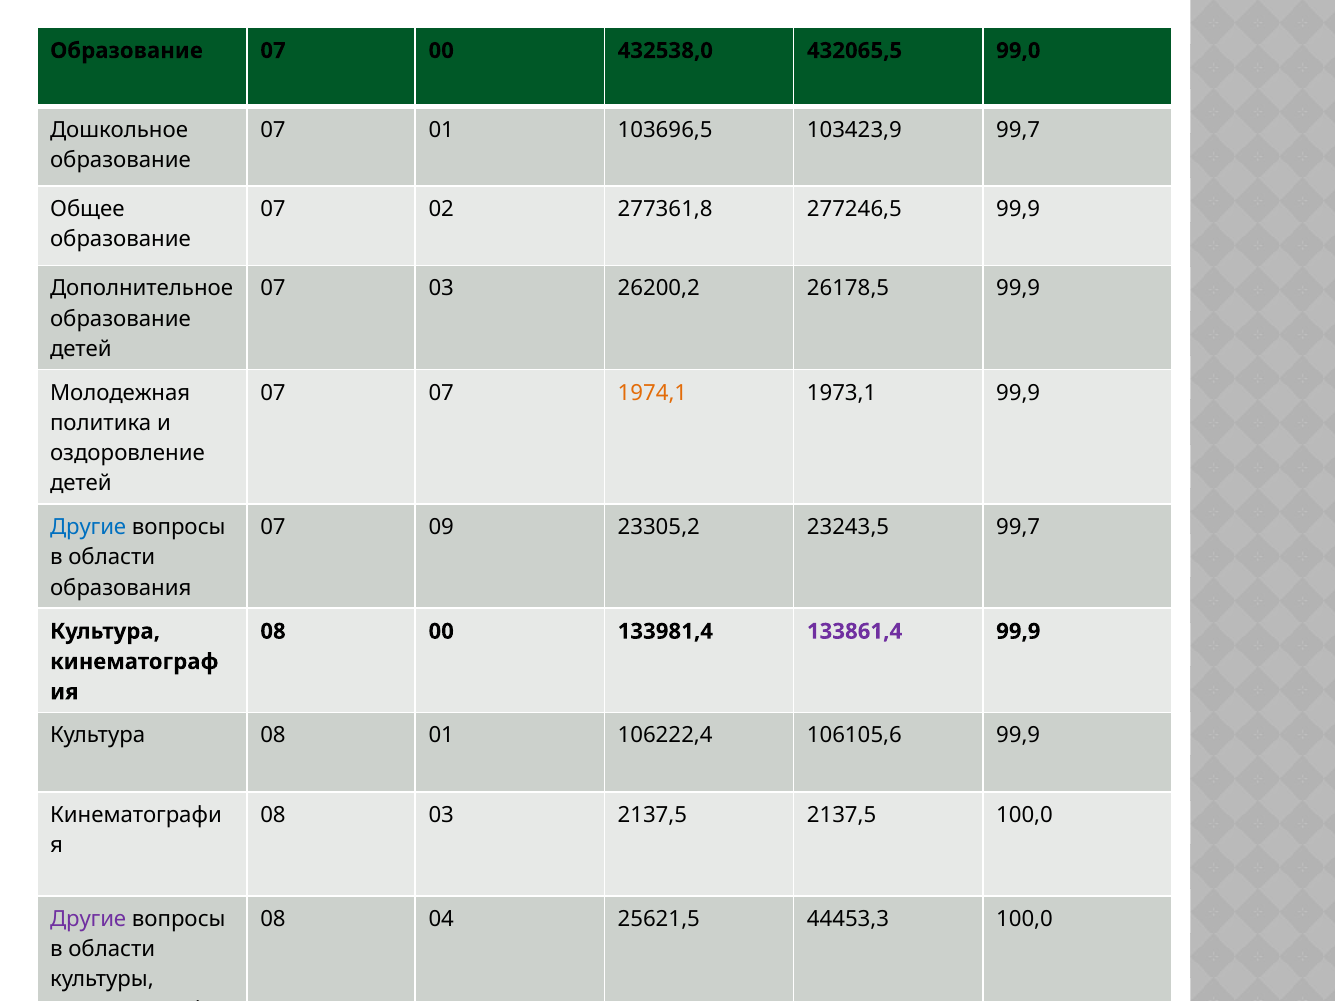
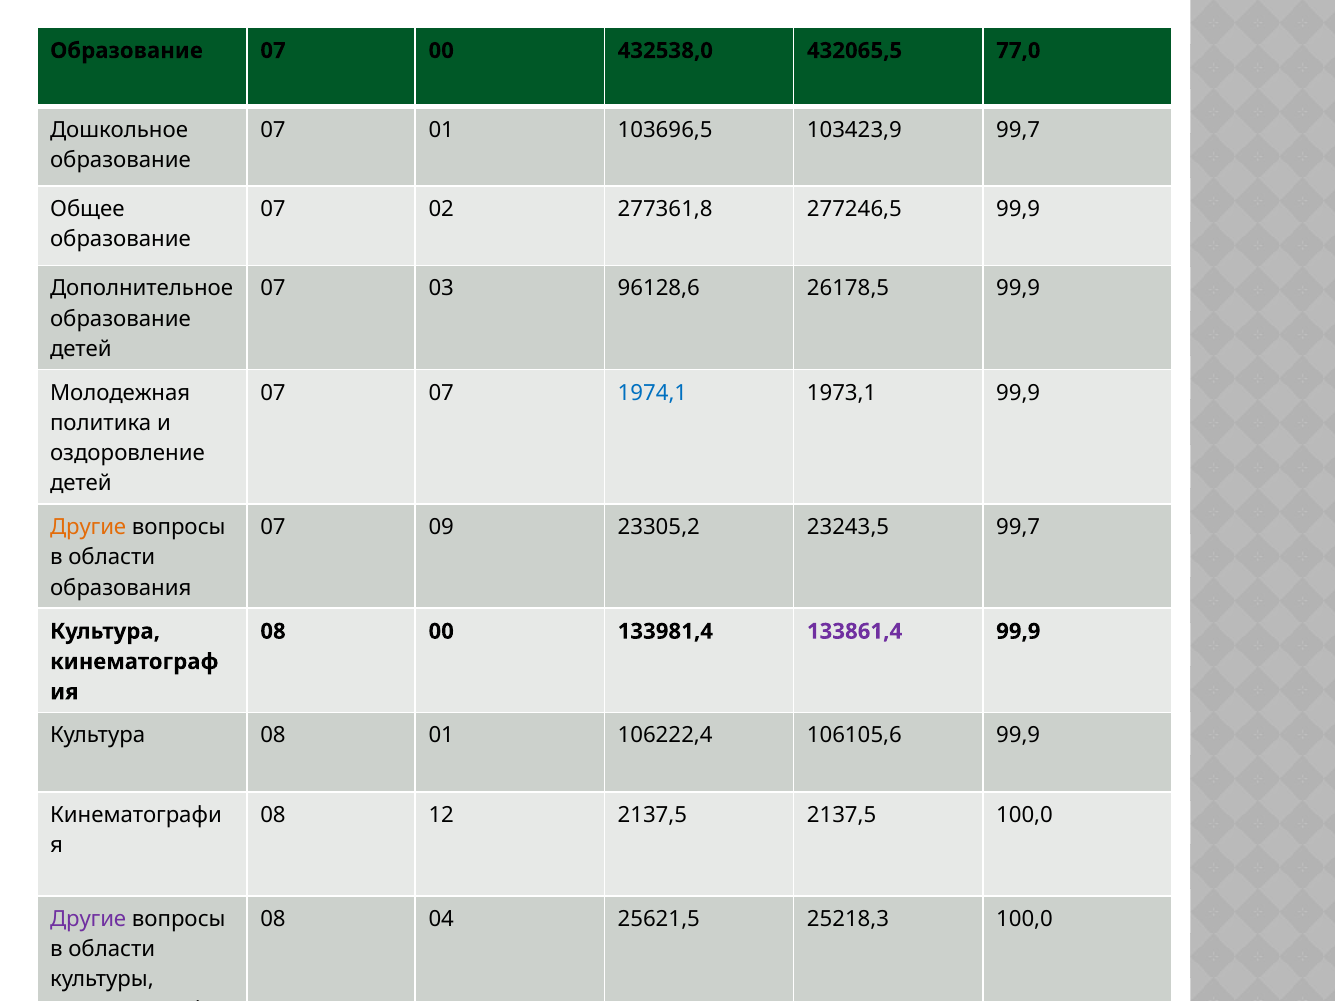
99,0: 99,0 -> 77,0 (1018, 51)
26200,2: 26200,2 -> 96128,6 (659, 289)
1974,1 colour: orange -> blue (652, 393)
Другие colour: blue -> orange (88, 527)
08 03: 03 -> 12 (441, 815)
44453,3: 44453,3 -> 25218,3 (848, 919)
